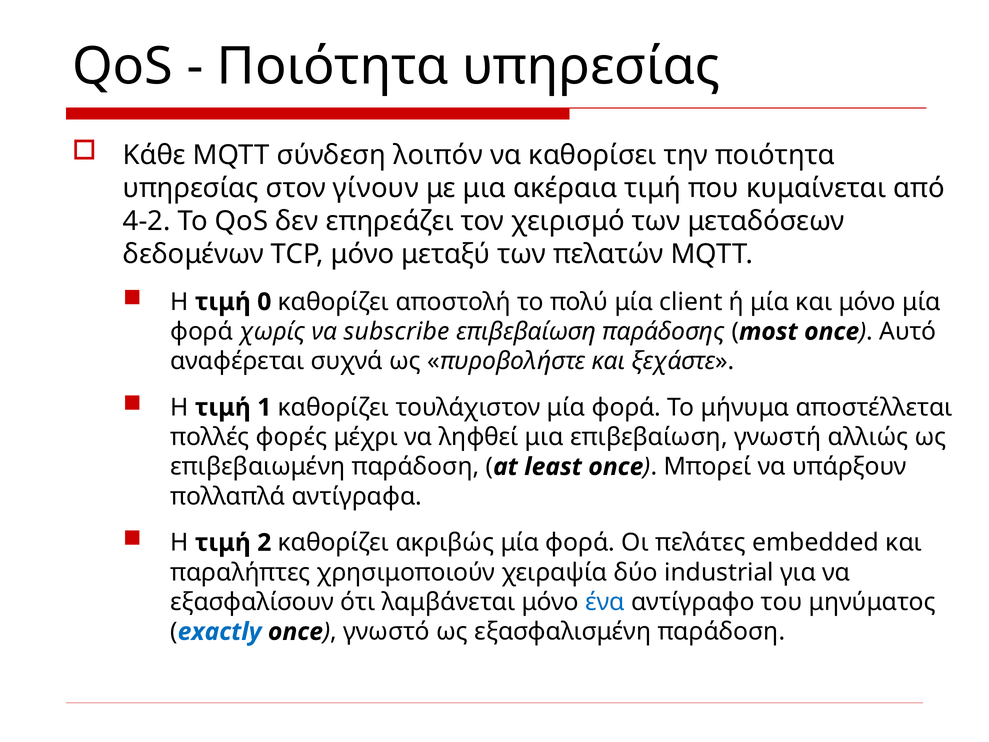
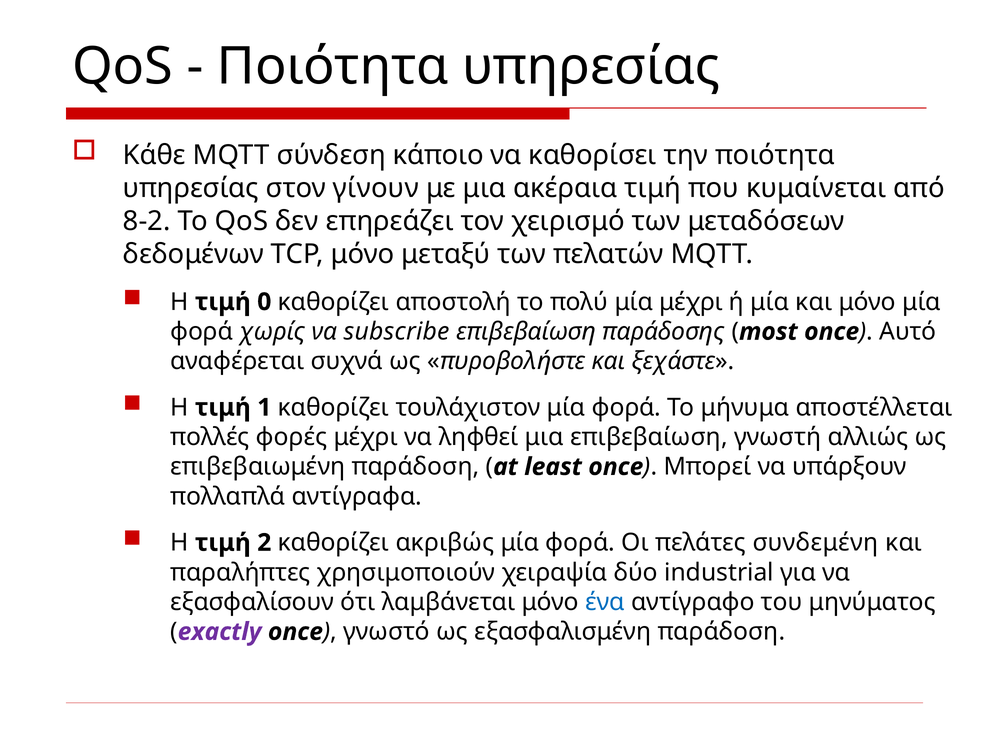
λοιπόν: λοιπόν -> κάποιο (438, 155)
4-2: 4-2 -> 8-2 (147, 221)
μία client: client -> μέχρι (691, 302)
embedded: embedded -> συνδεμένη (815, 543)
exactly colour: blue -> purple (220, 632)
